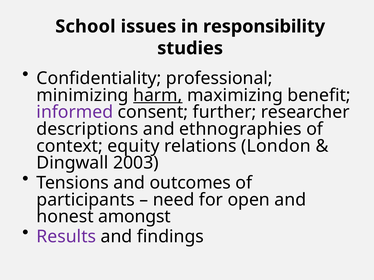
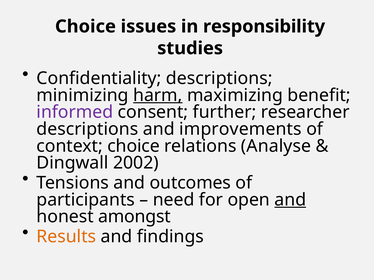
School: School -> Choice (85, 27)
Confidentiality professional: professional -> descriptions (219, 78)
ethnographies: ethnographies -> improvements (240, 129)
context equity: equity -> choice (134, 146)
London: London -> Analyse (276, 146)
2003: 2003 -> 2002 (136, 163)
and underline: none -> present (290, 200)
Results colour: purple -> orange (66, 237)
